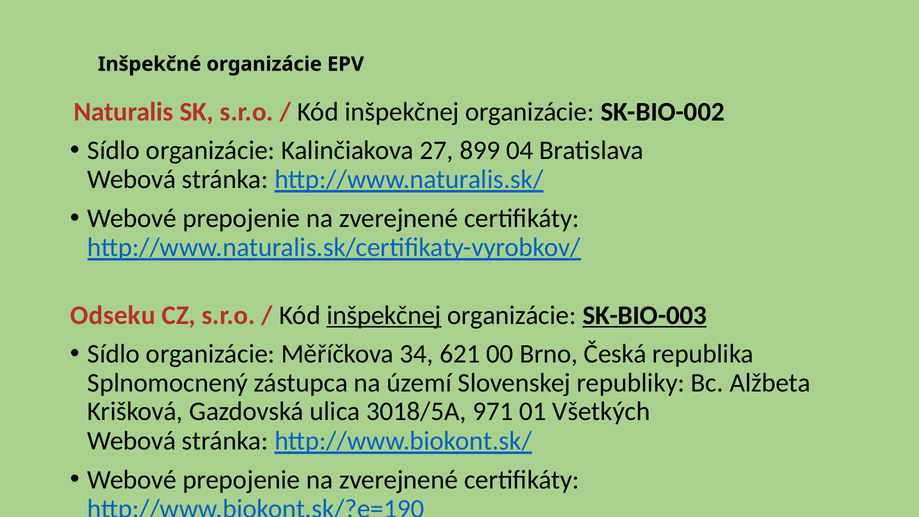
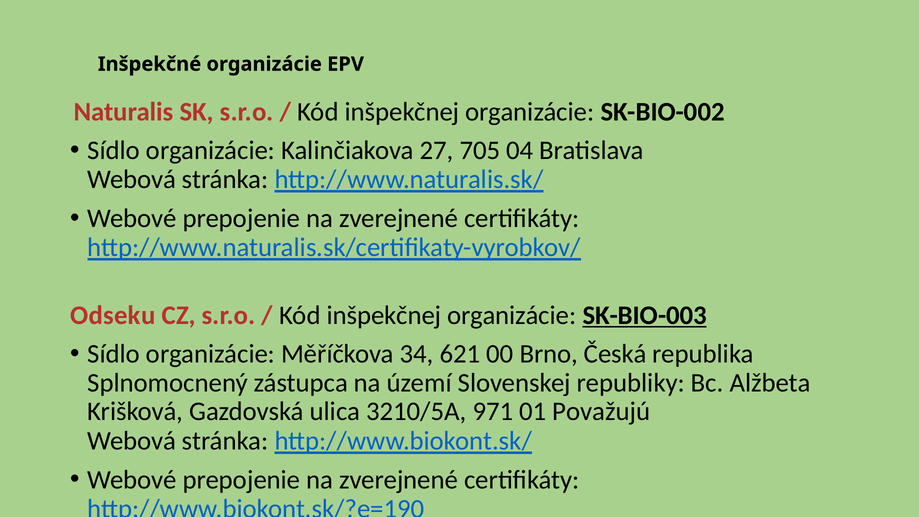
899: 899 -> 705 (480, 150)
inšpekčnej underline: present -> none (384, 315)
3018/5A: 3018/5A -> 3210/5A (416, 412)
Všetkých: Všetkých -> Považujú (601, 412)
